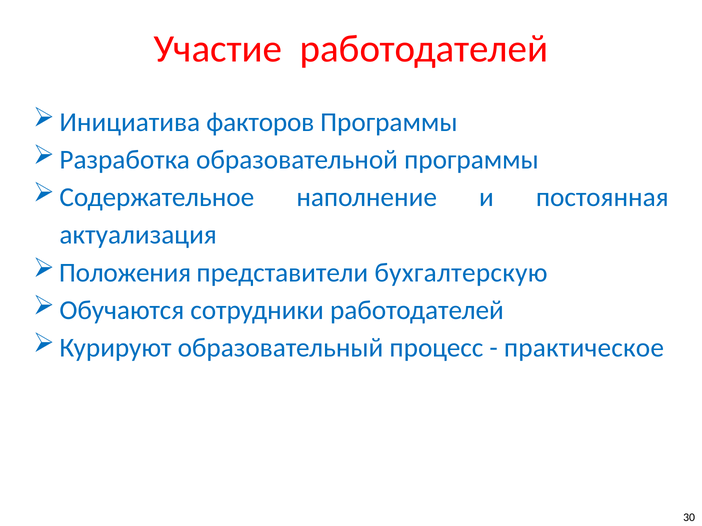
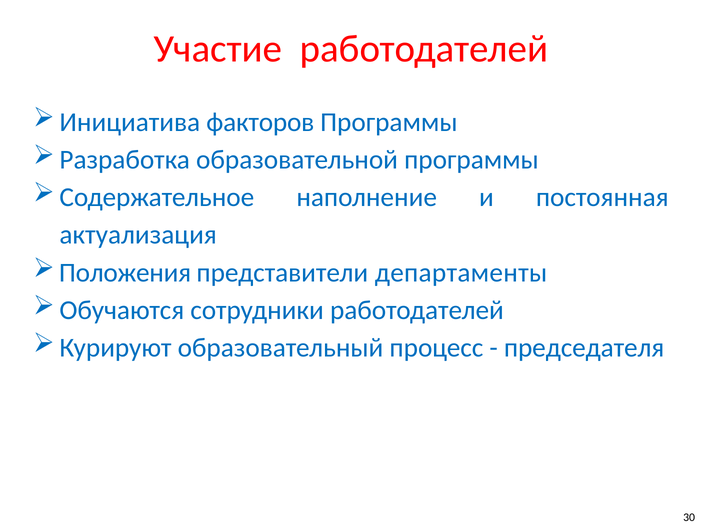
бухгалтерскую: бухгалтерскую -> департаменты (461, 273)
практическое: практическое -> председателя (584, 348)
